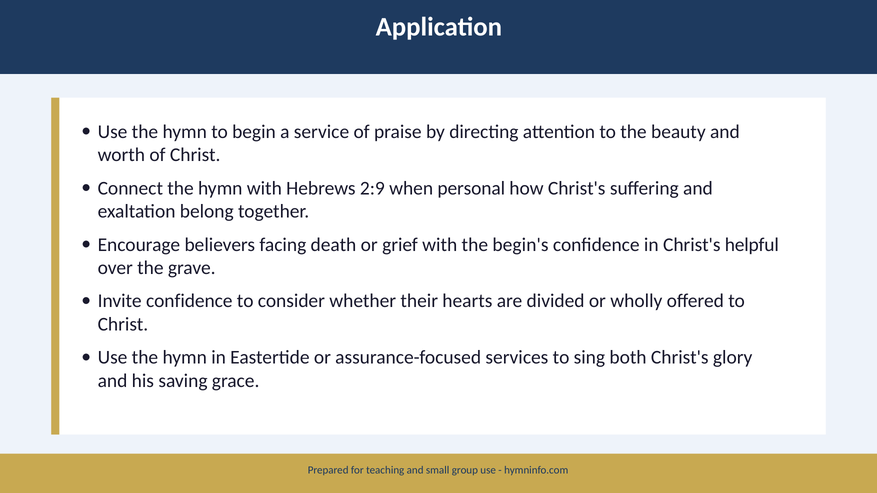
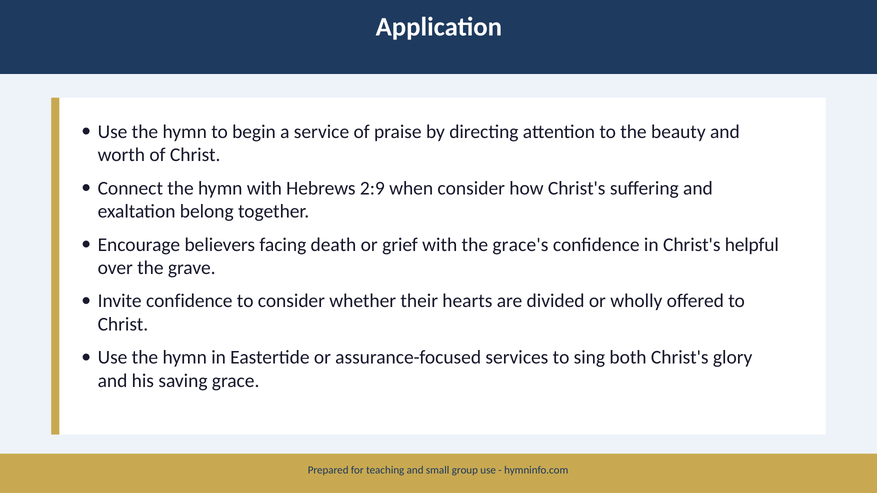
when personal: personal -> consider (471, 188)
begin's: begin's -> grace's (520, 245)
